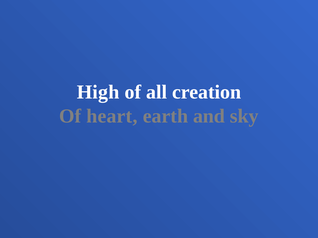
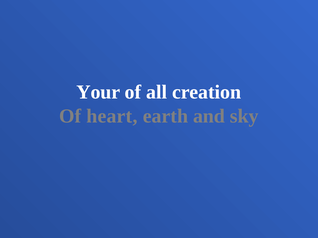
High: High -> Your (98, 92)
